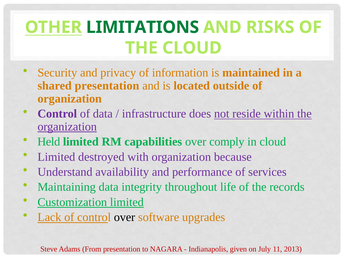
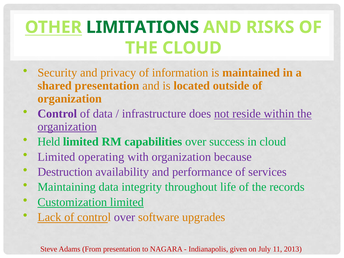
comply: comply -> success (227, 142)
destroyed: destroyed -> operating (101, 157)
Understand: Understand -> Destruction (65, 172)
over colour: black -> purple (125, 217)
